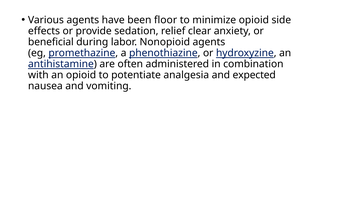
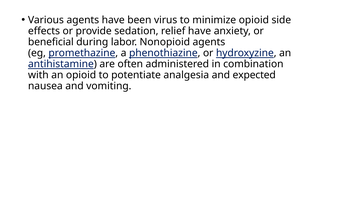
floor: floor -> virus (166, 20)
relief clear: clear -> have (200, 31)
